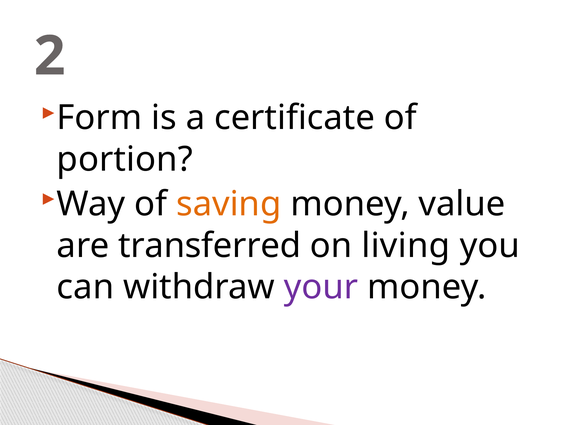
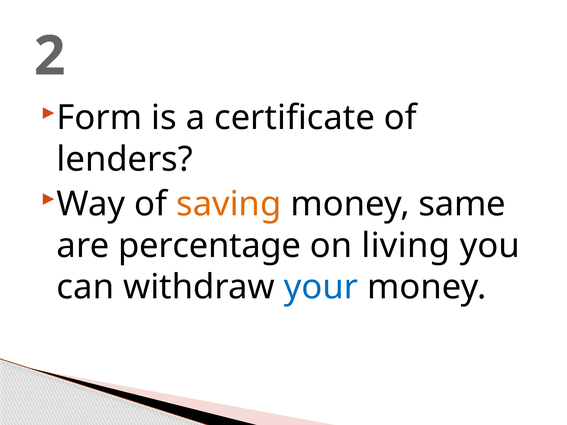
portion: portion -> lenders (125, 159)
value: value -> same (462, 204)
transferred: transferred -> percentage (210, 246)
your colour: purple -> blue (321, 287)
